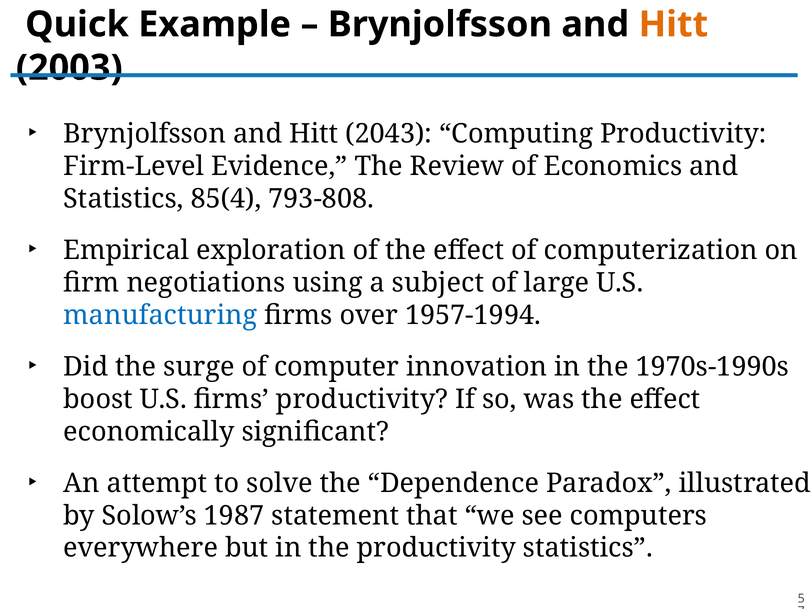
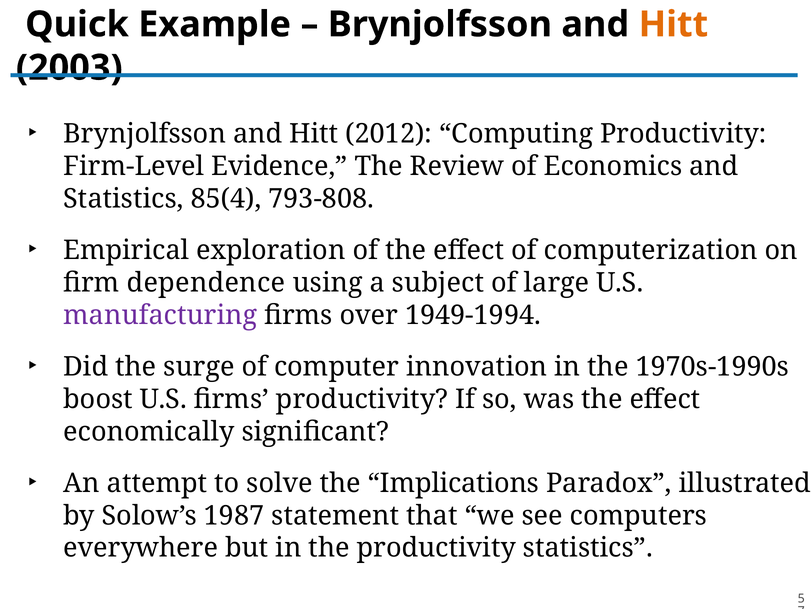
2043: 2043 -> 2012 (389, 134)
negotiations: negotiations -> dependence (206, 282)
manufacturing colour: blue -> purple (160, 315)
1957-1994: 1957-1994 -> 1949-1994 (473, 315)
Dependence: Dependence -> Implications (454, 482)
